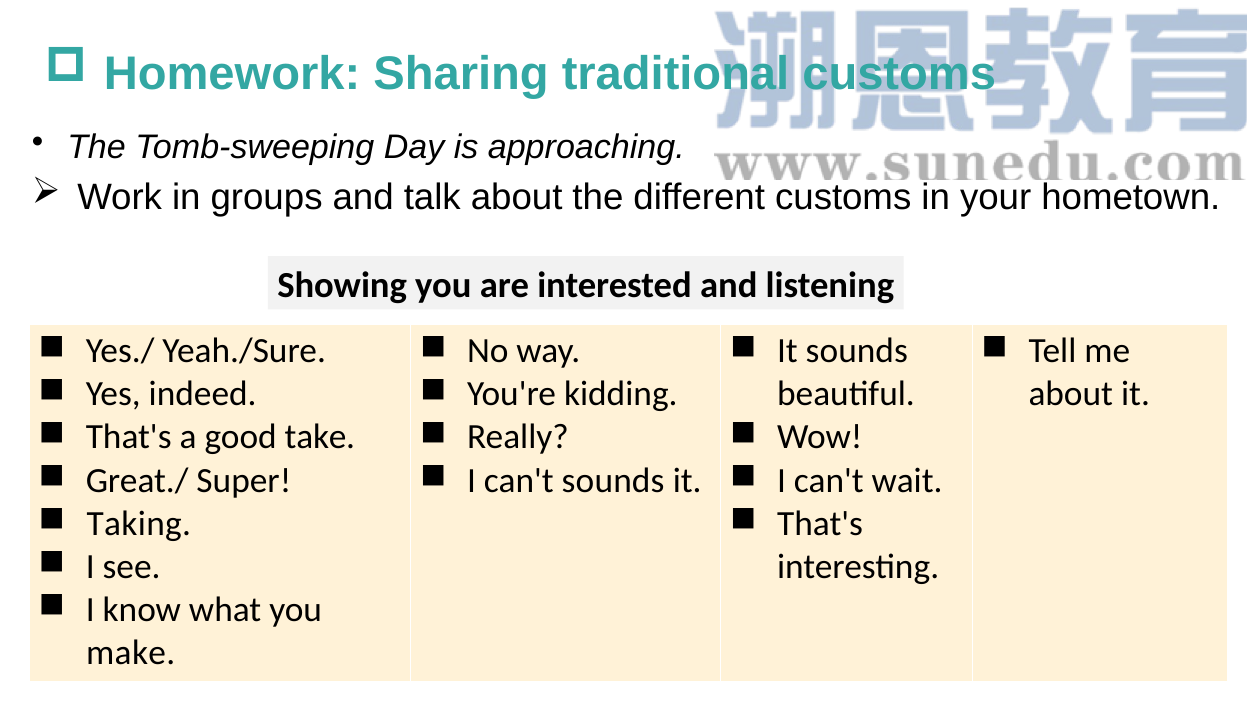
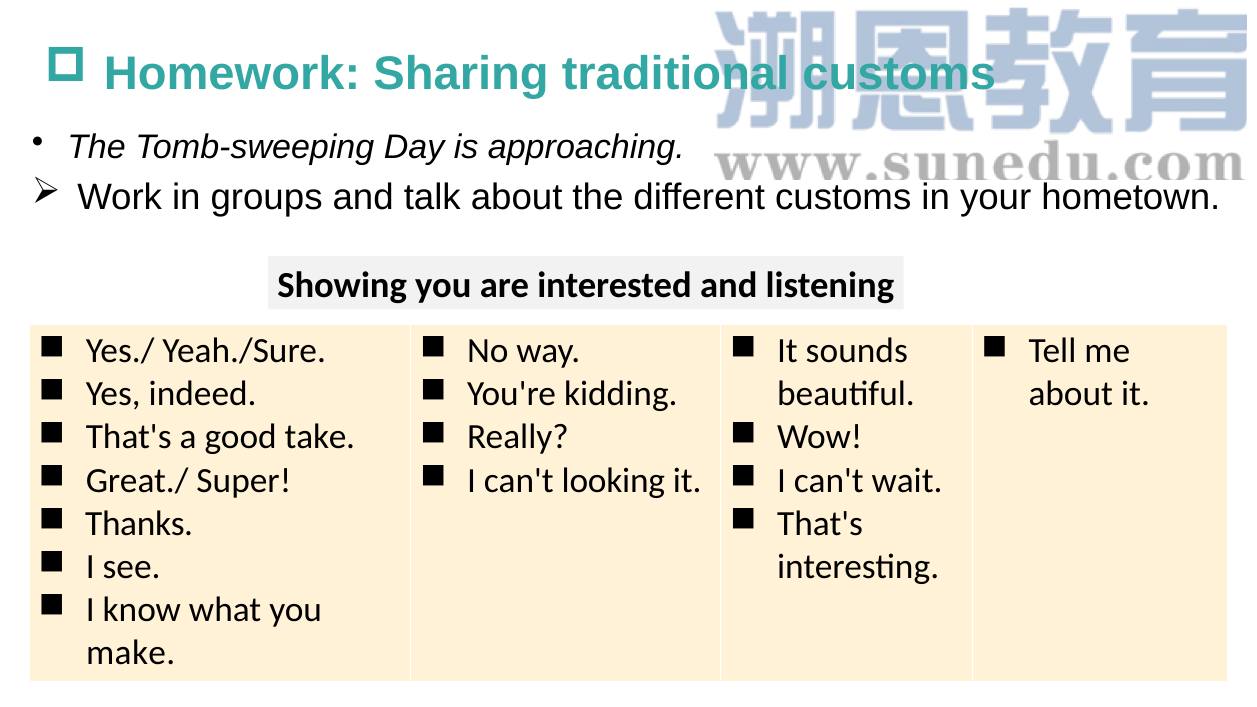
can't sounds: sounds -> looking (613, 480)
Taking: Taking -> Thanks (139, 523)
